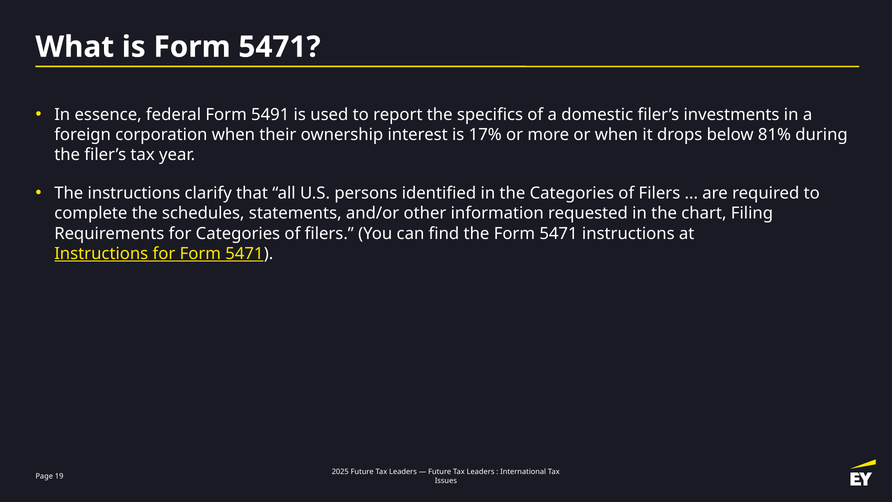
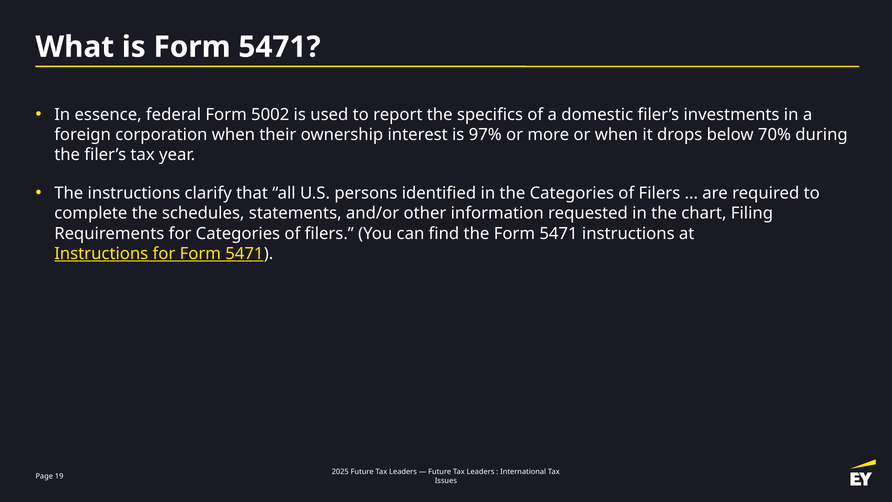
5491: 5491 -> 5002 (270, 114)
17%: 17% -> 97% (485, 135)
81%: 81% -> 70% (774, 135)
